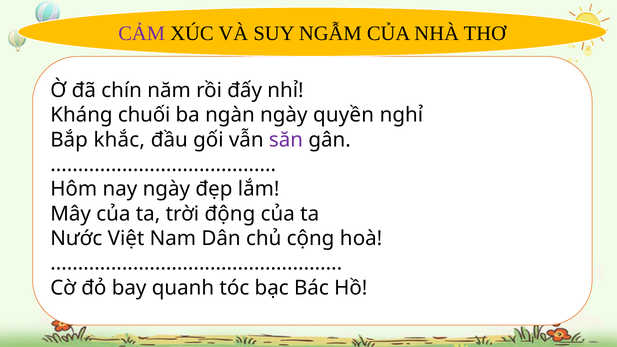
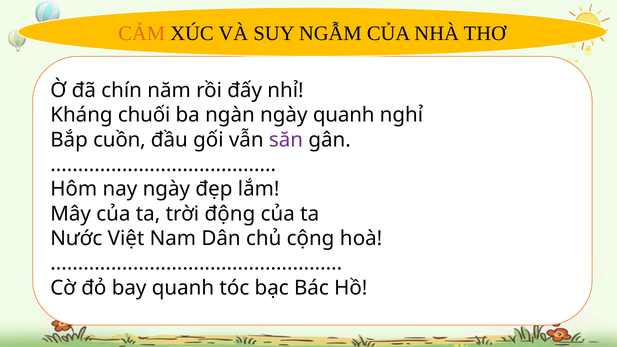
CẢM colour: purple -> orange (142, 33)
ngày quyền: quyền -> quanh (344, 115)
khắc: khắc -> cuồn (119, 140)
